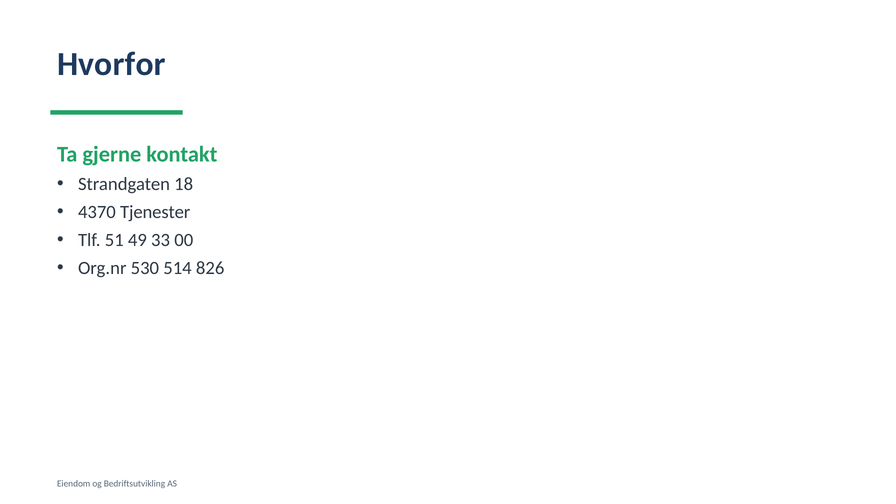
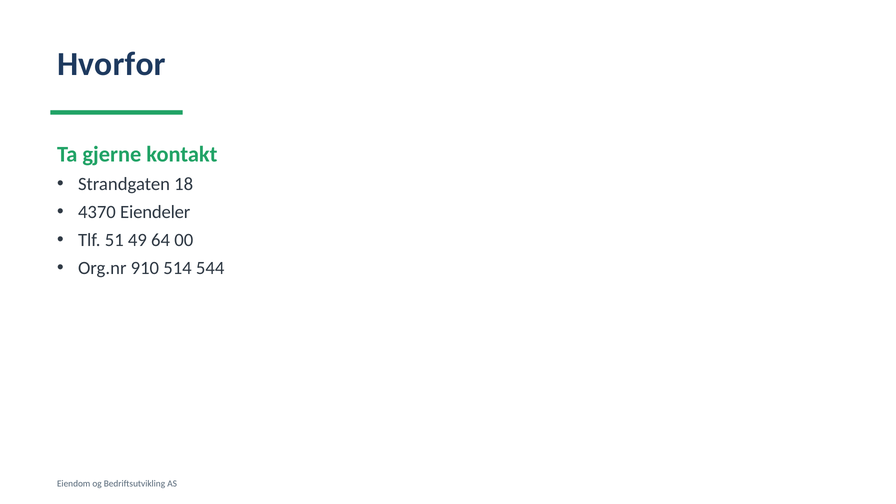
Tjenester: Tjenester -> Eiendeler (155, 212)
33: 33 -> 64 (161, 240)
530: 530 -> 910 (145, 268)
826: 826 -> 544 (210, 268)
